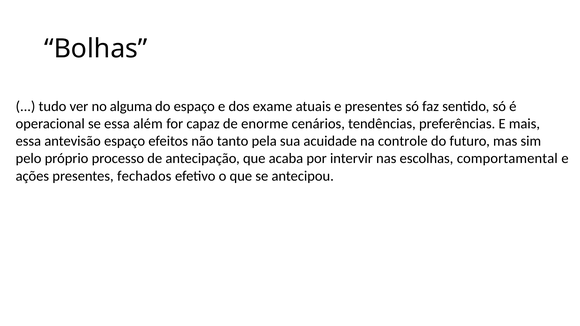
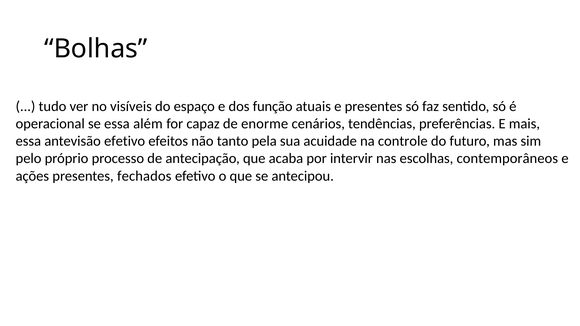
alguma: alguma -> visíveis (131, 106)
exame: exame -> função (273, 106)
antevisão espaço: espaço -> efetivo (125, 141)
comportamental: comportamental -> contemporâneos (507, 159)
